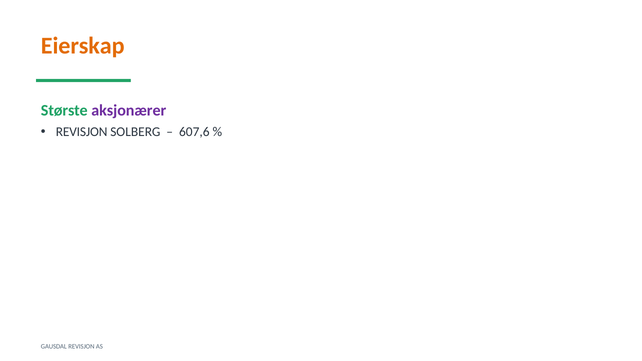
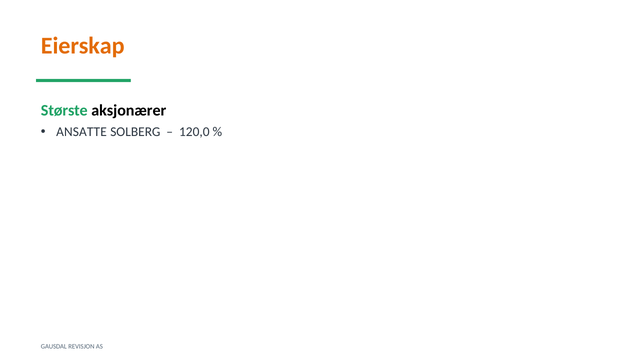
aksjonærer colour: purple -> black (129, 111)
REVISJON: REVISJON -> ANSATTE (81, 132)
607,6: 607,6 -> 120,0 (194, 132)
